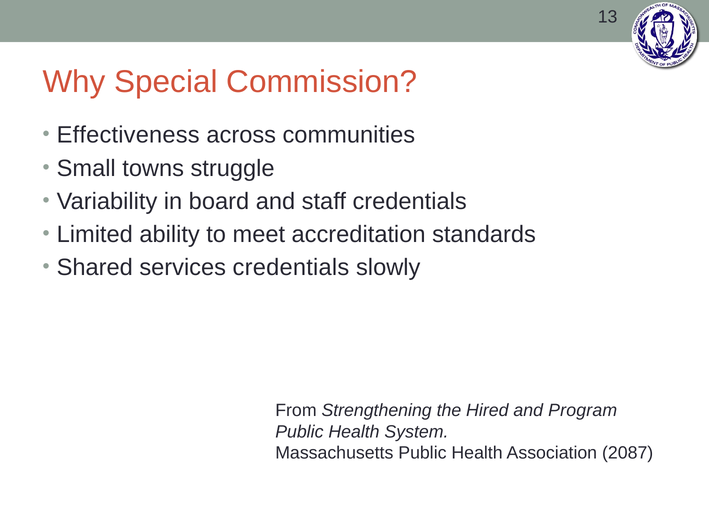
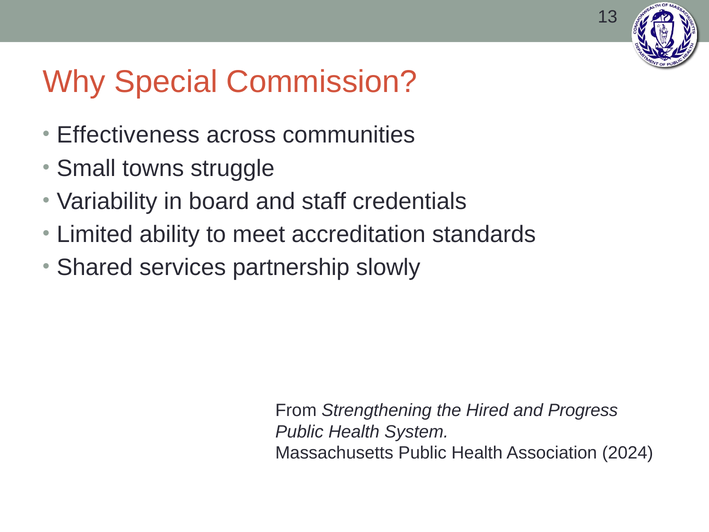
services credentials: credentials -> partnership (291, 267)
Program: Program -> Progress (583, 410)
2087: 2087 -> 2024 (628, 453)
